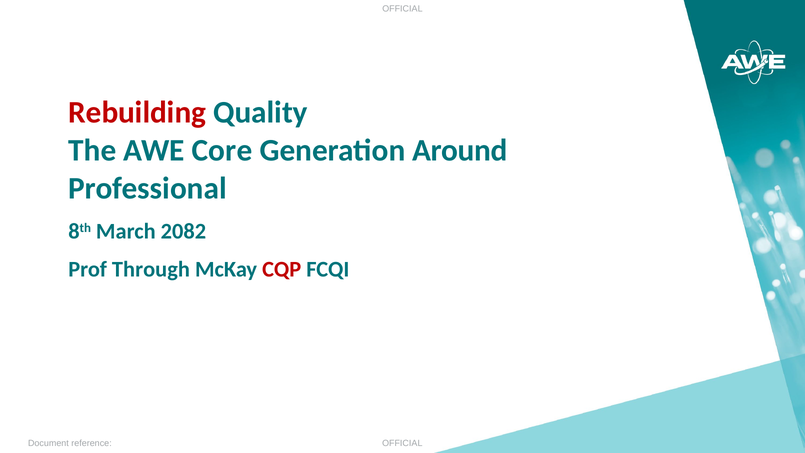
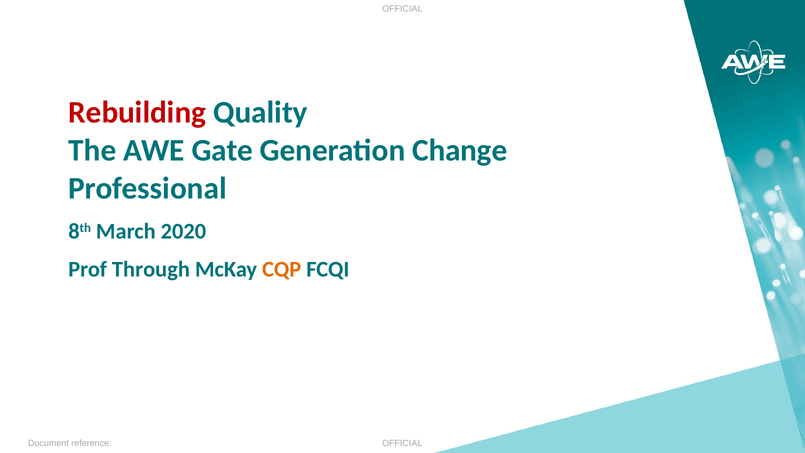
Core: Core -> Gate (222, 150)
Around: Around -> Change (460, 150)
2082: 2082 -> 2020 (183, 231)
CQP colour: red -> orange (282, 269)
